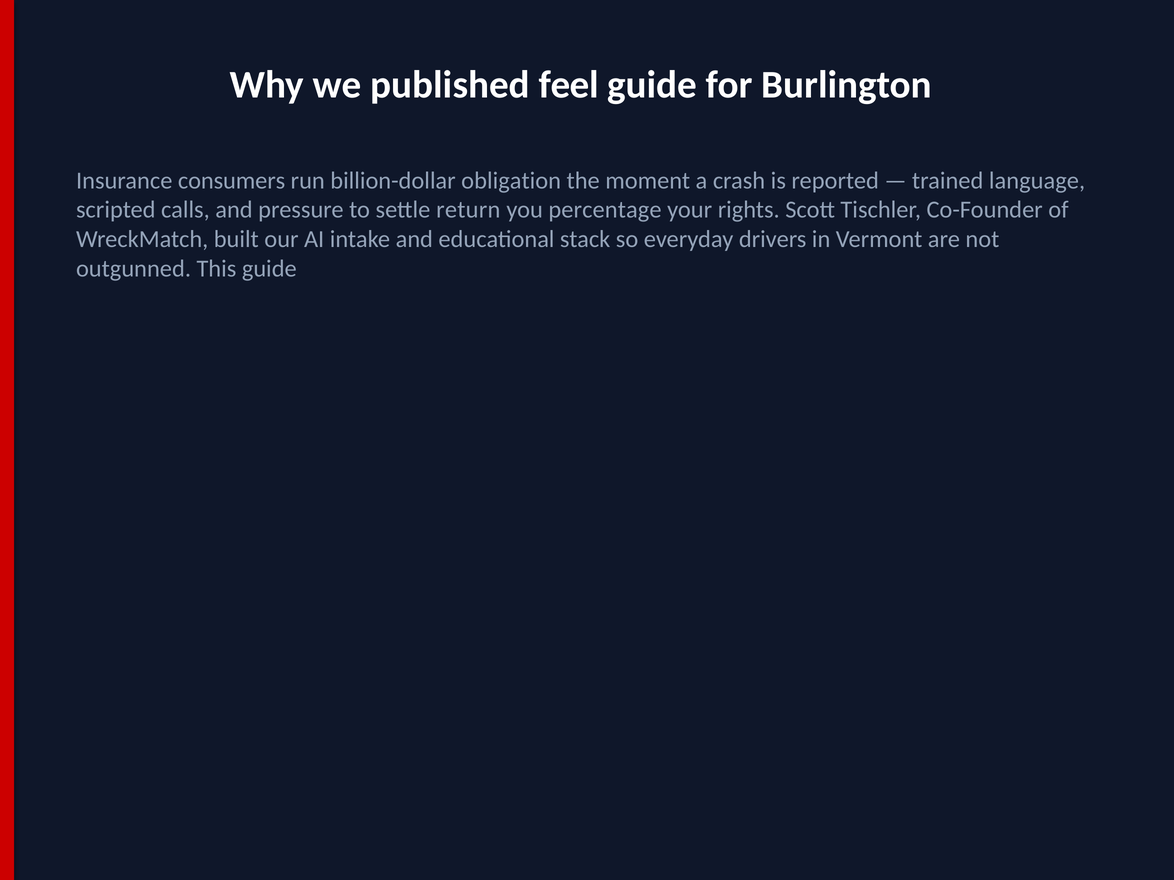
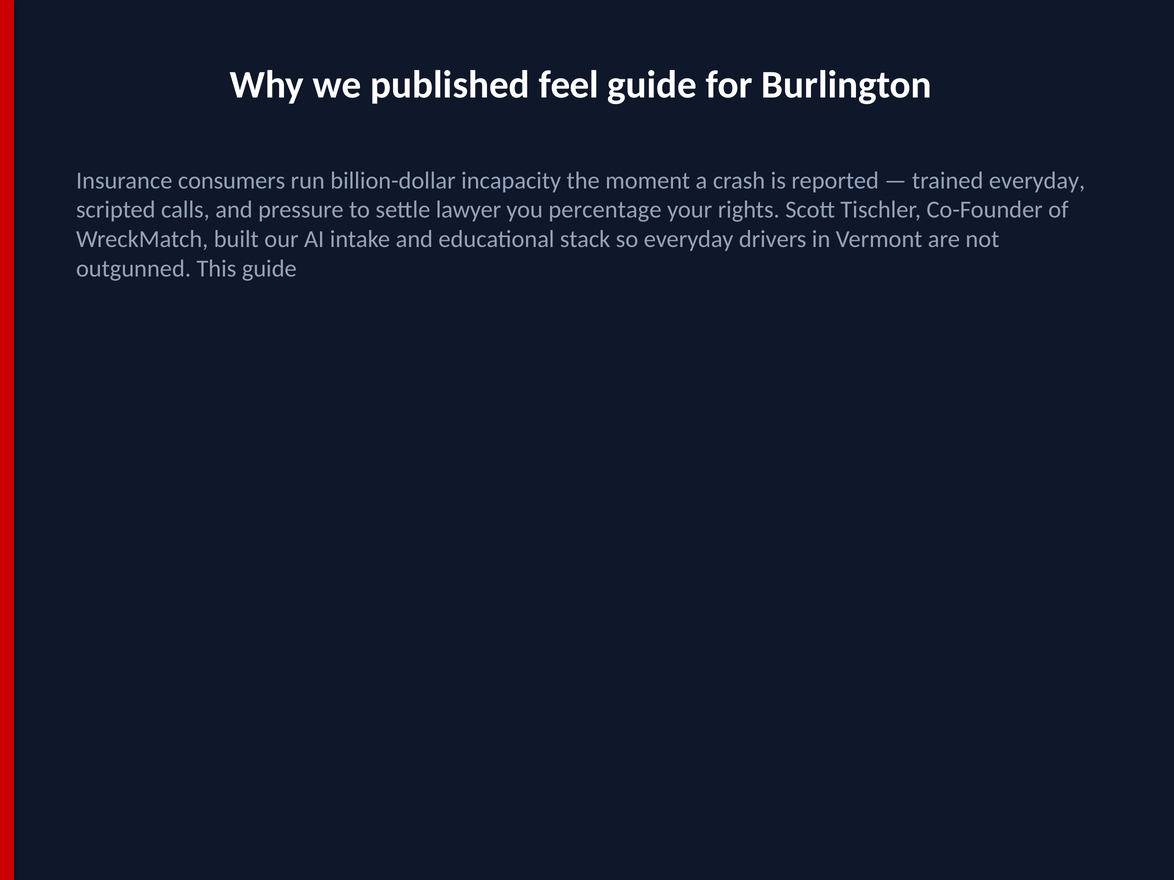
obligation: obligation -> incapacity (511, 181)
trained language: language -> everyday (1037, 181)
return: return -> lawyer (468, 210)
